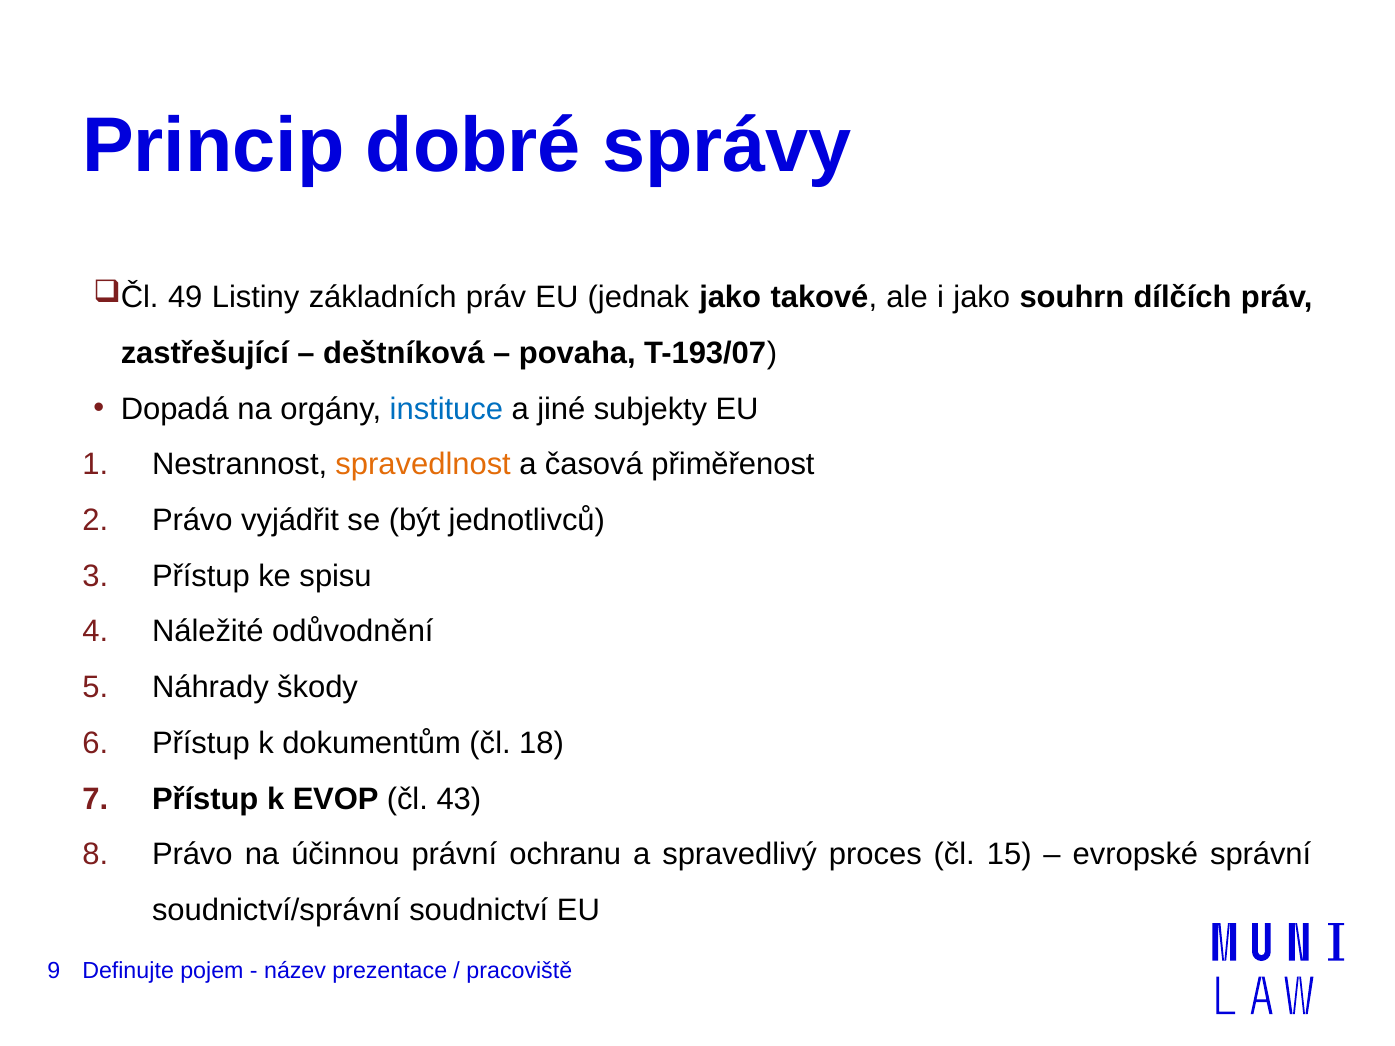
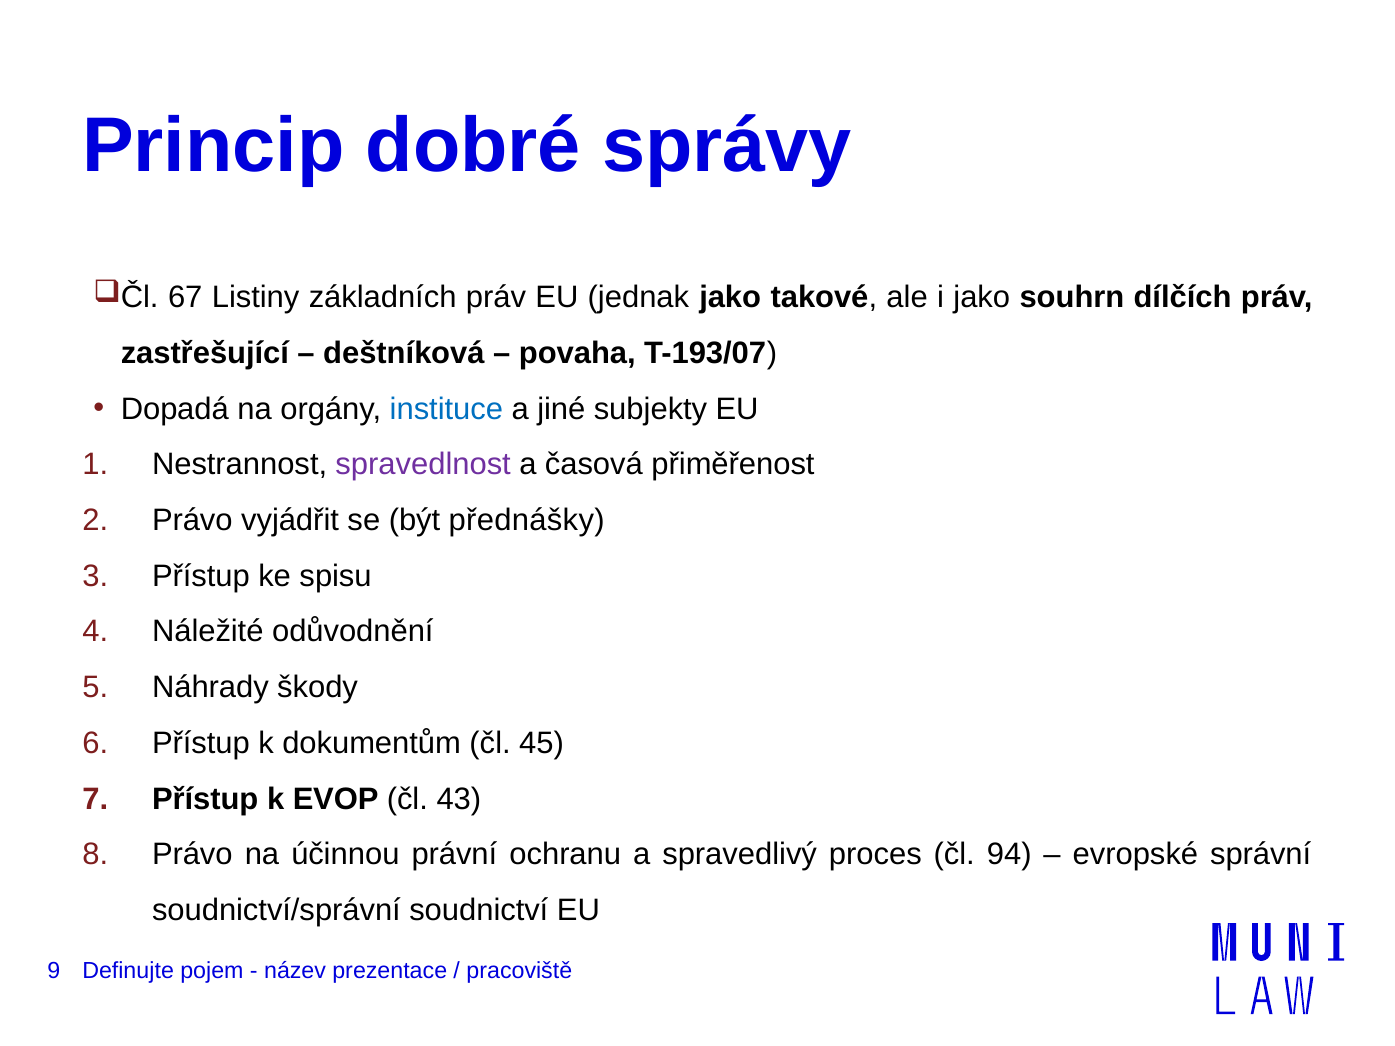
49: 49 -> 67 (185, 297)
spravedlnost colour: orange -> purple (423, 465)
jednotlivců: jednotlivců -> přednášky (527, 520)
18: 18 -> 45 (541, 743)
15: 15 -> 94 (1009, 855)
